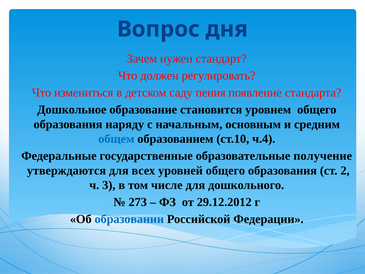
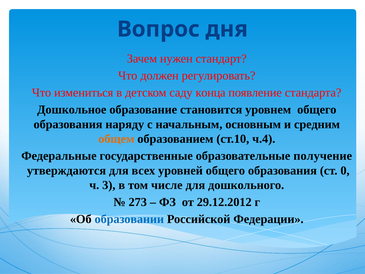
пения: пения -> конца (211, 93)
общем colour: blue -> orange (116, 139)
2: 2 -> 0 (345, 170)
